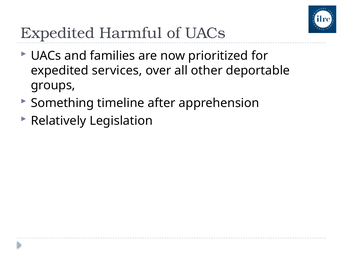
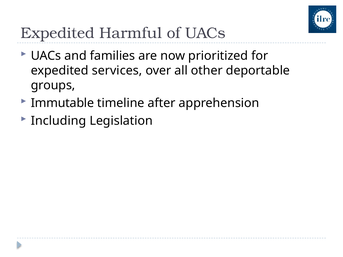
Something: Something -> Immutable (62, 103)
Relatively: Relatively -> Including (59, 121)
